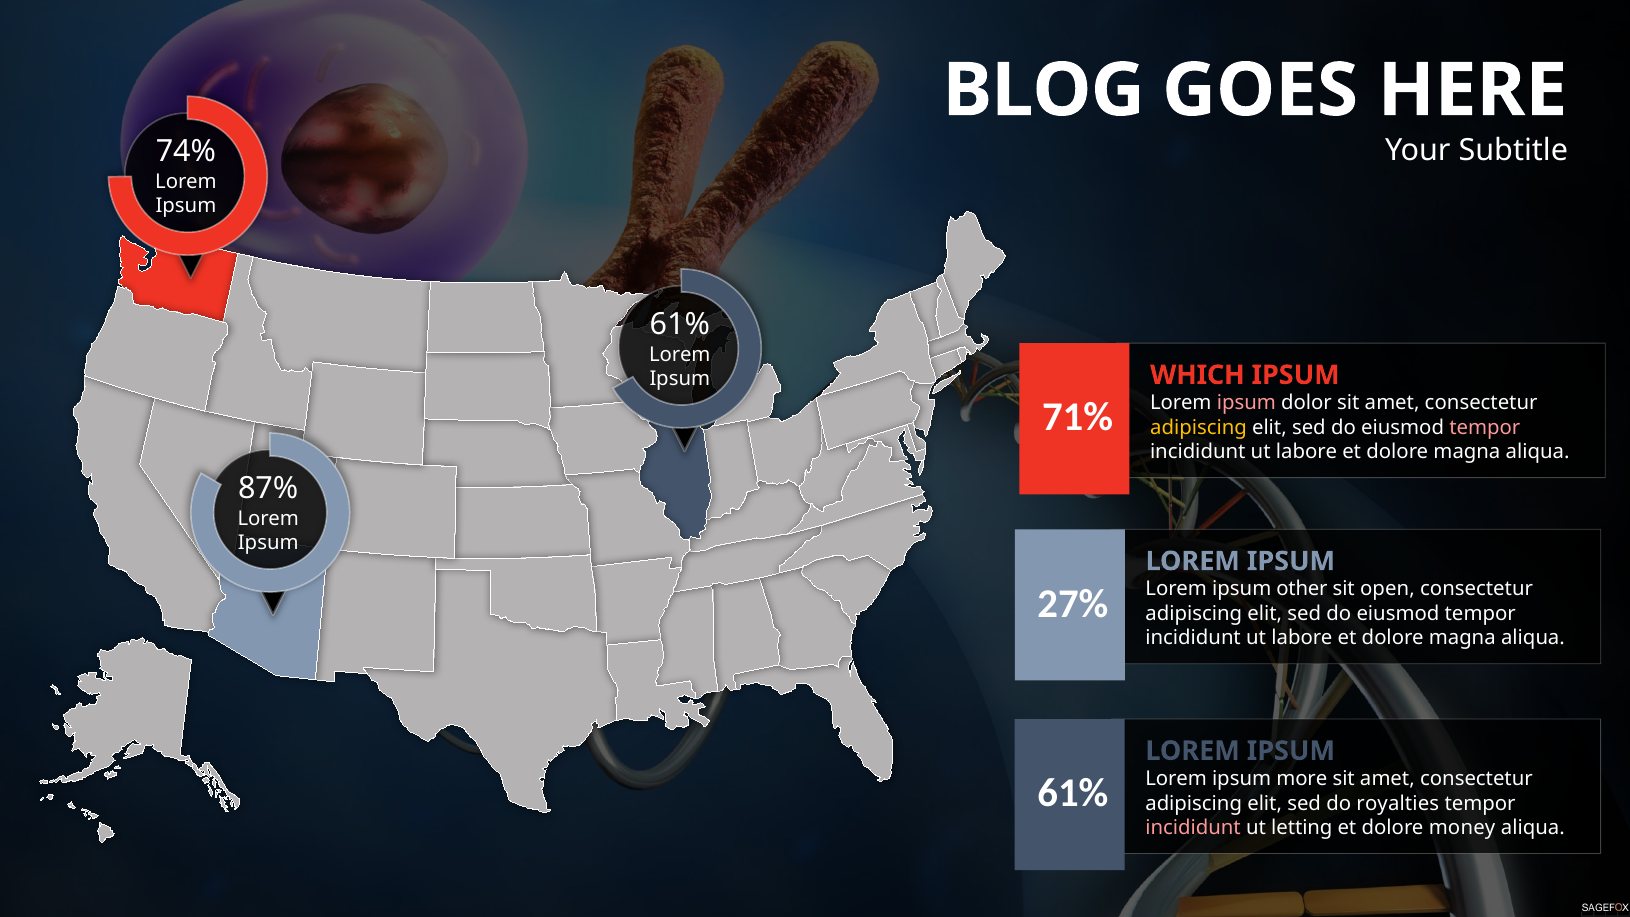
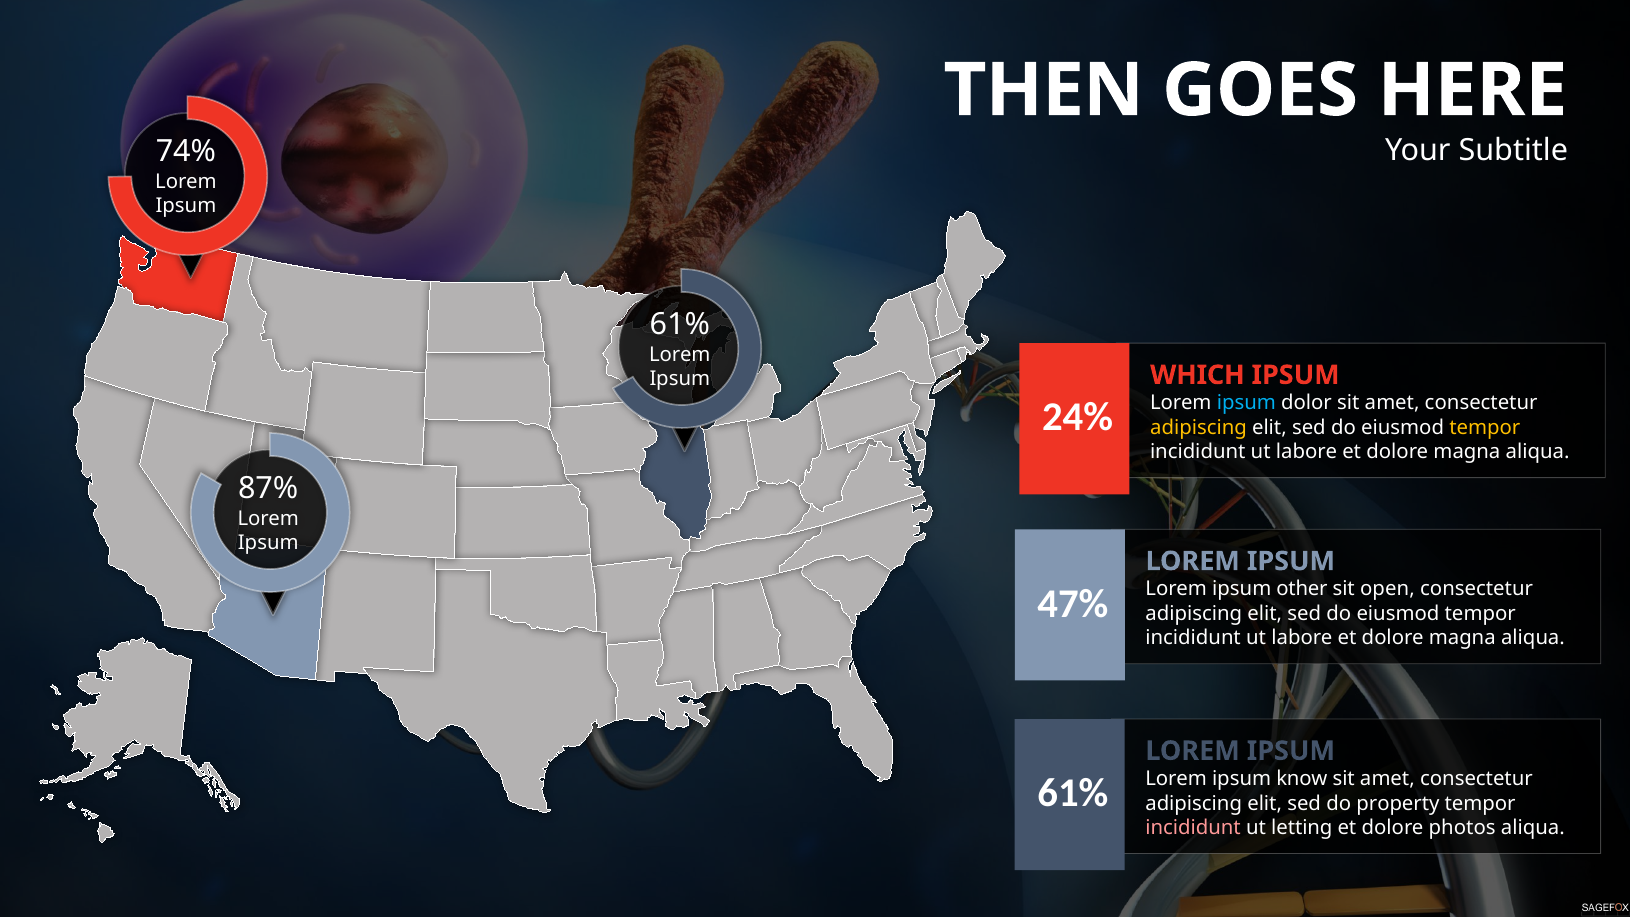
BLOG: BLOG -> THEN (1044, 91)
ipsum colour: pink -> light blue (1246, 403)
71%: 71% -> 24% (1078, 417)
tempor colour: pink -> yellow (1485, 427)
27%: 27% -> 47% (1073, 603)
more: more -> know (1302, 779)
royalties: royalties -> property (1398, 803)
money: money -> photos (1462, 828)
